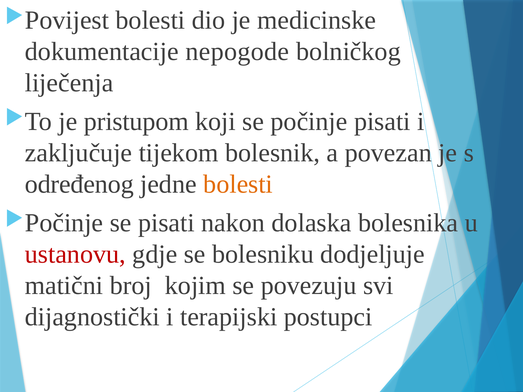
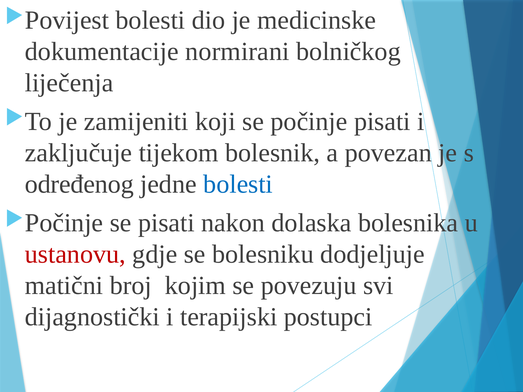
nepogode: nepogode -> normirani (237, 52)
pristupom: pristupom -> zamijeniti (136, 122)
bolesti colour: orange -> blue (238, 184)
